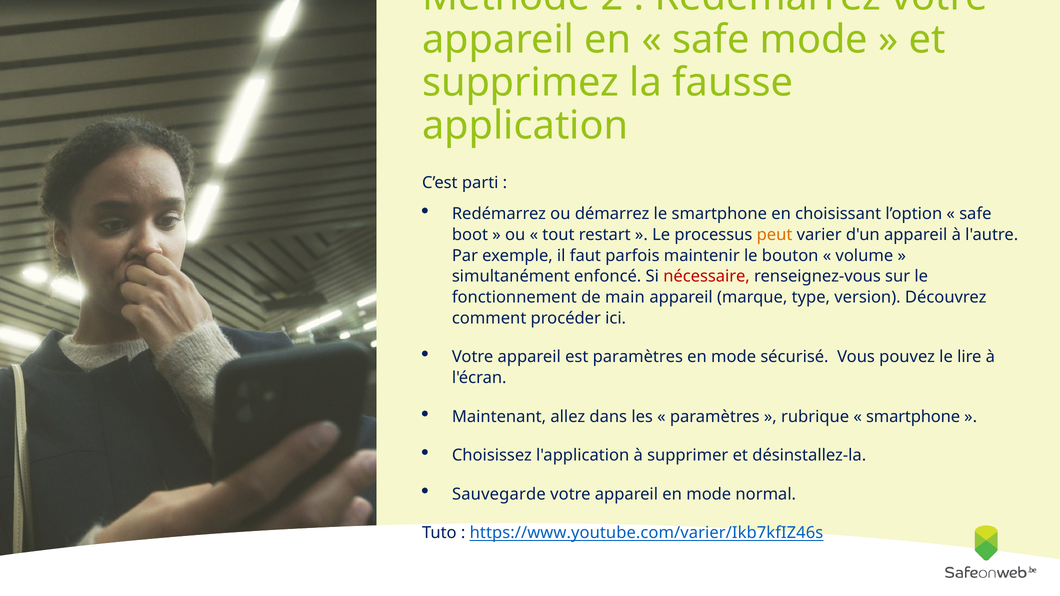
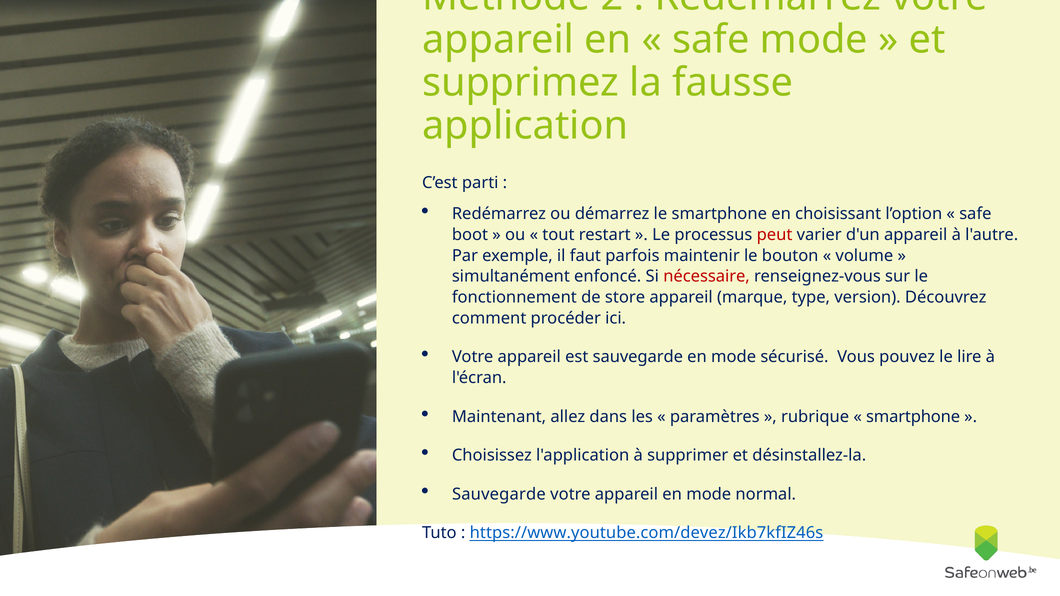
peut colour: orange -> red (775, 235)
main: main -> store (625, 297)
est paramètres: paramètres -> sauvegarde (638, 357)
https://www.youtube.com/varier/Ikb7kfIZ46s: https://www.youtube.com/varier/Ikb7kfIZ46s -> https://www.youtube.com/devez/Ikb7kfIZ46s (646, 533)
